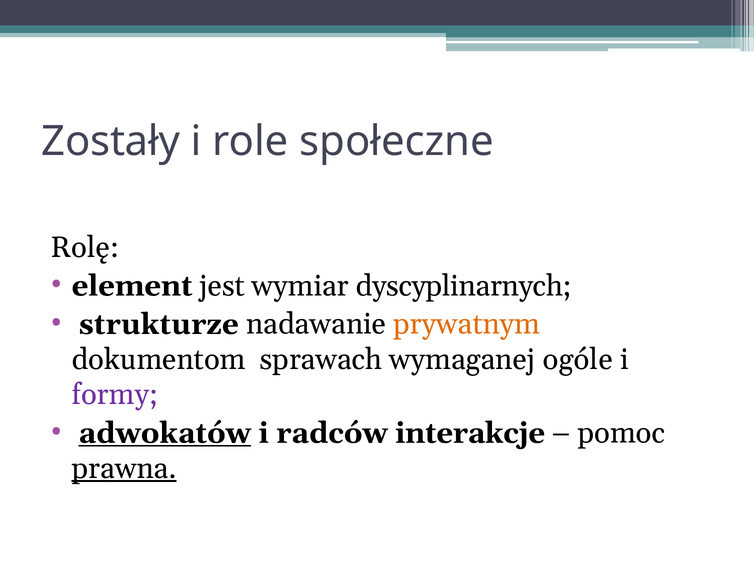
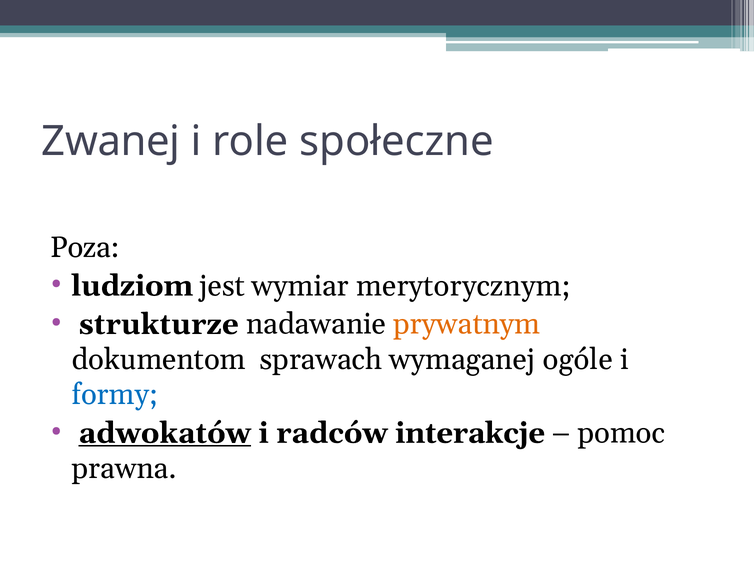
Zostały: Zostały -> Zwanej (111, 141)
Rolę: Rolę -> Poza (85, 247)
element: element -> ludziom (132, 286)
dyscyplinarnych: dyscyplinarnych -> merytorycznym (464, 286)
formy colour: purple -> blue (115, 394)
prawna underline: present -> none (124, 468)
